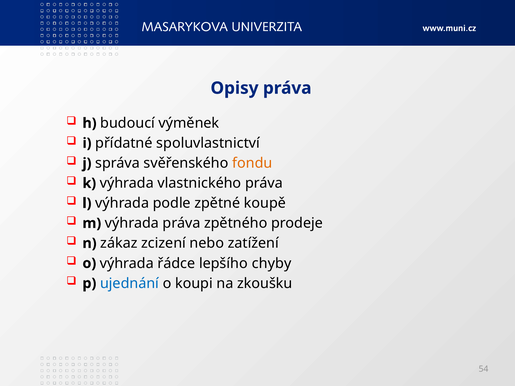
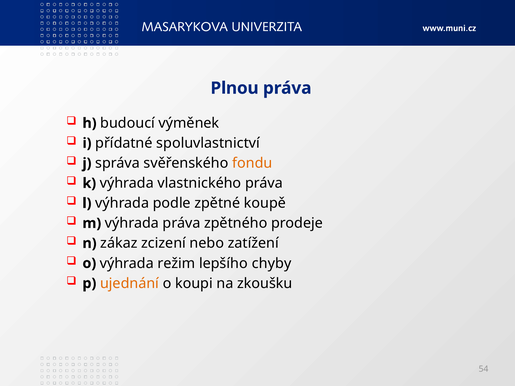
Opisy: Opisy -> Plnou (235, 88)
řádce: řádce -> režim (176, 263)
ujednání colour: blue -> orange (129, 283)
